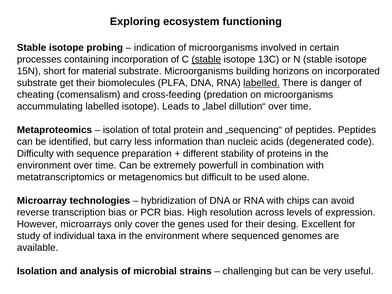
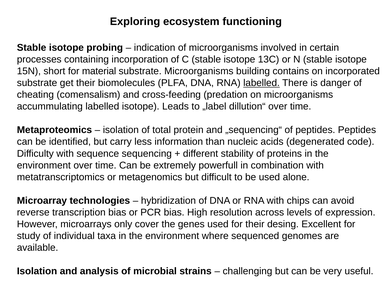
stable underline: present -> none (206, 59)
horizons: horizons -> contains (291, 71)
preparation: preparation -> sequencing (147, 154)
